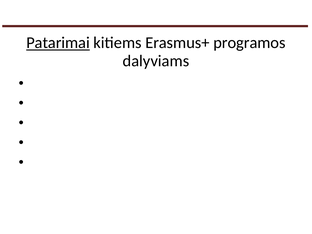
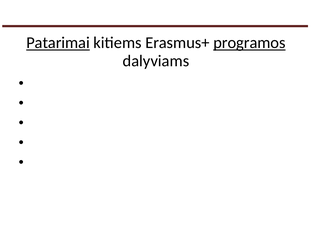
programos underline: none -> present (249, 43)
